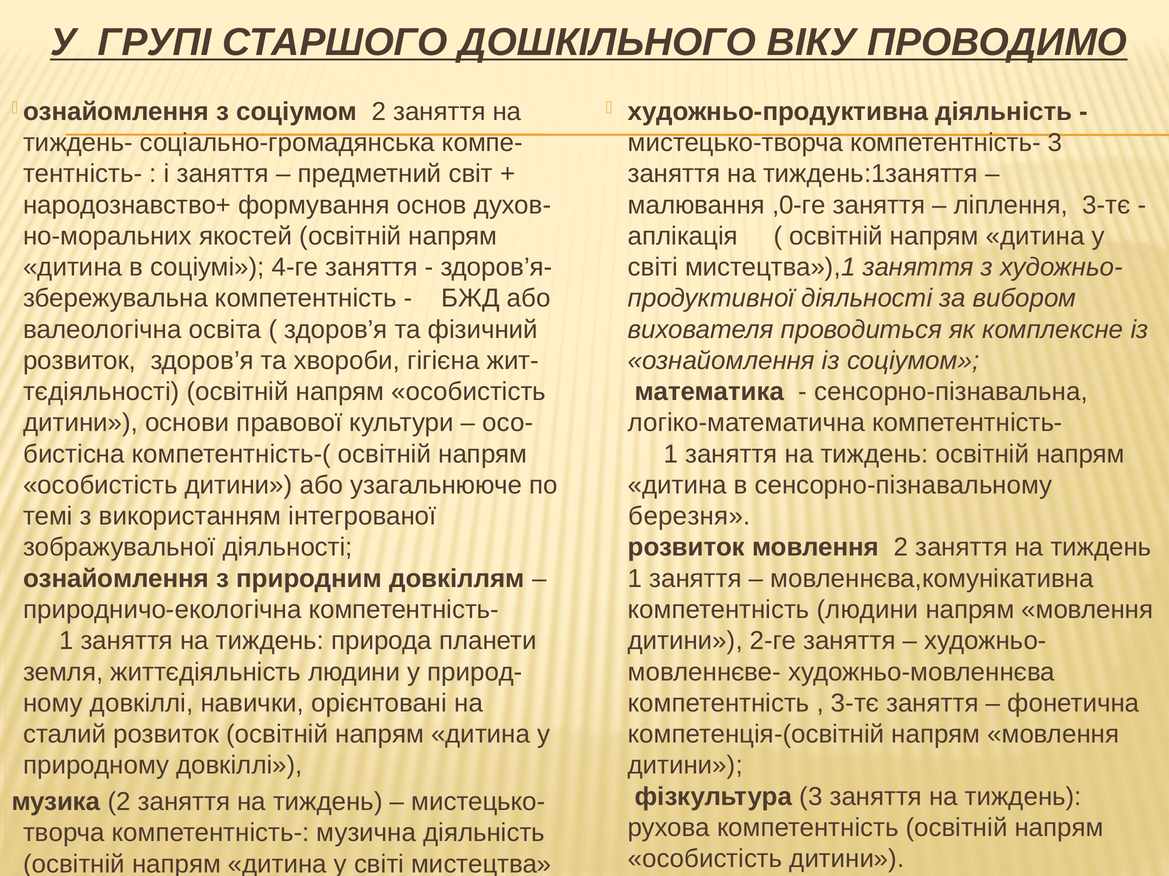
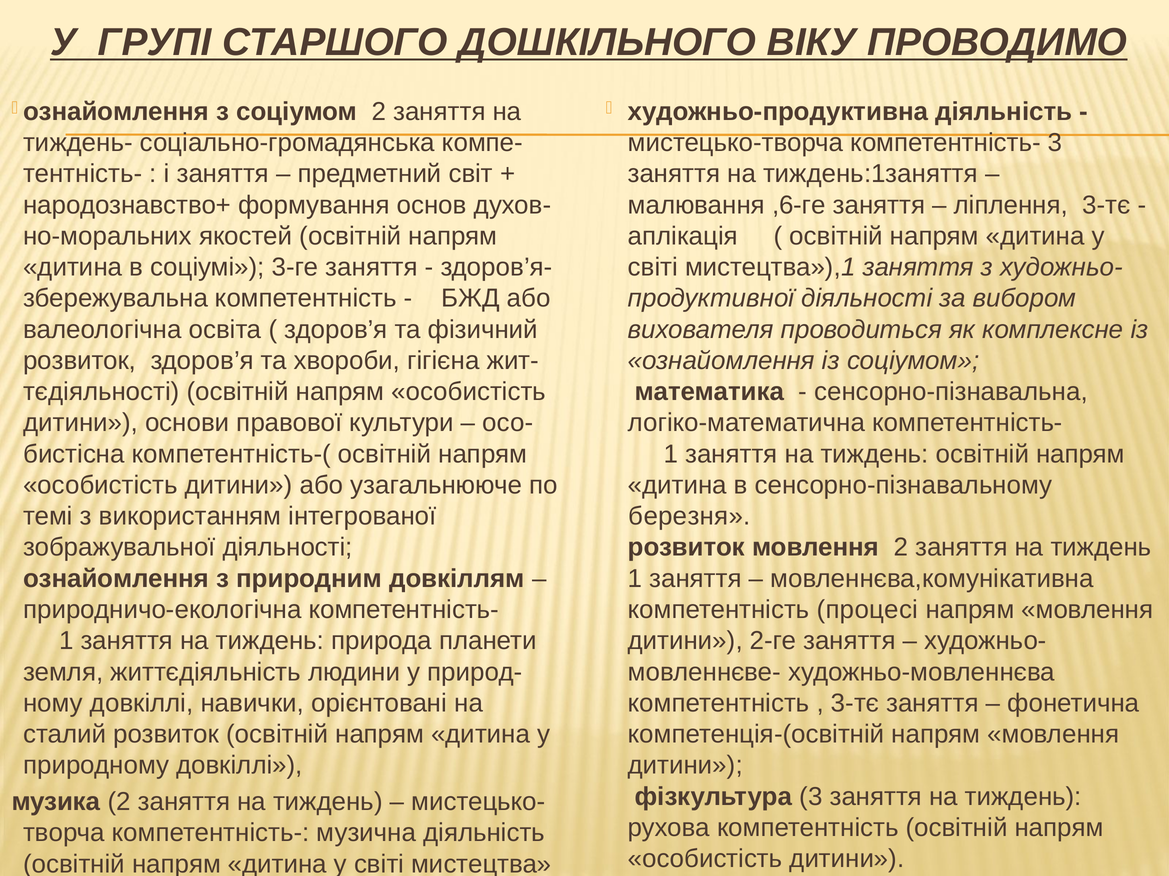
,0-ге: ,0-ге -> ,6-ге (799, 205)
4-ге: 4-ге -> 3-ге (295, 267)
компетентність людини: людини -> процесі (867, 610)
